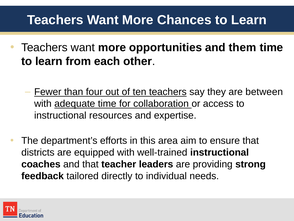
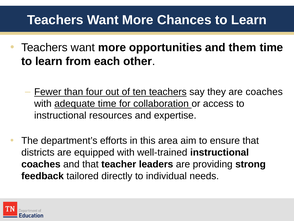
are between: between -> coaches (264, 92)
